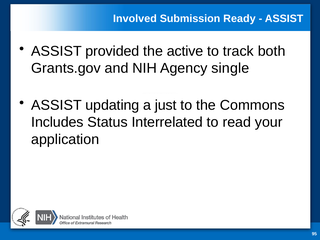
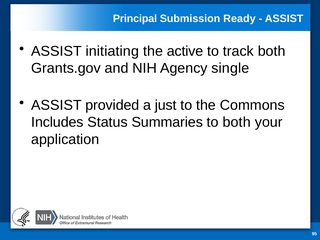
Involved: Involved -> Principal (135, 19)
provided: provided -> initiating (112, 51)
updating: updating -> provided (112, 105)
Interrelated: Interrelated -> Summaries (167, 122)
to read: read -> both (237, 122)
